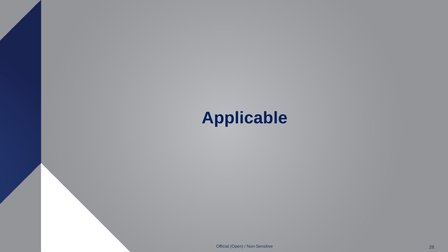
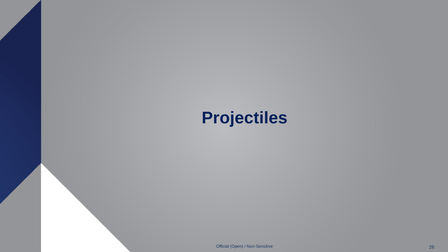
Applicable: Applicable -> Projectiles (245, 118)
